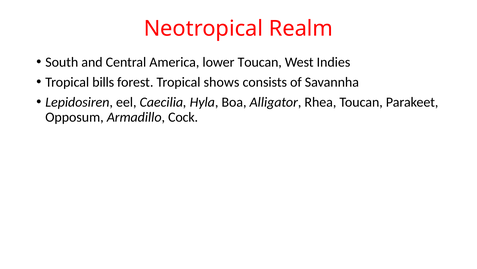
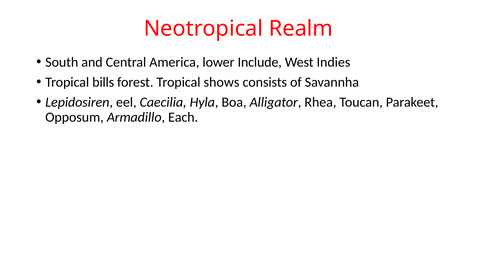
lower Toucan: Toucan -> Include (260, 62)
Cock: Cock -> Each (183, 117)
